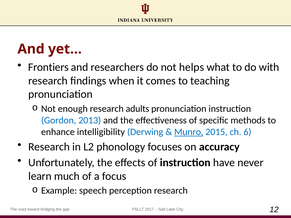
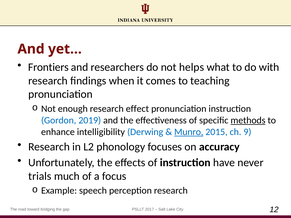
adults: adults -> effect (137, 109)
2013: 2013 -> 2019 (90, 120)
methods underline: none -> present (248, 120)
6: 6 -> 9 (247, 132)
learn: learn -> trials (40, 176)
